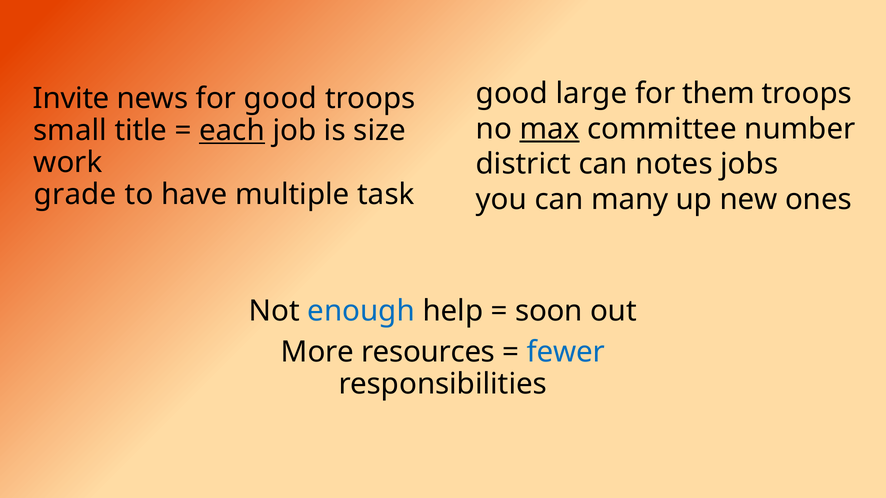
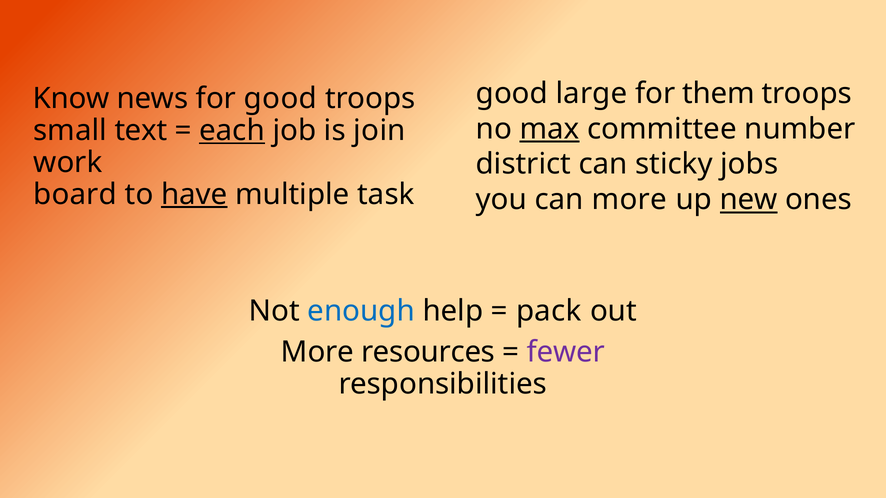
Invite: Invite -> Know (71, 99)
title: title -> text (141, 131)
size: size -> join (380, 131)
notes: notes -> sticky (674, 164)
grade: grade -> board (75, 195)
have underline: none -> present (194, 195)
can many: many -> more (630, 200)
new underline: none -> present (749, 200)
soon: soon -> pack (549, 311)
fewer colour: blue -> purple (566, 352)
